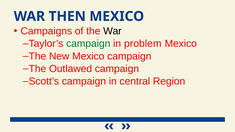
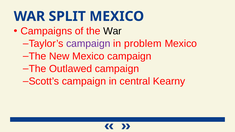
THEN: THEN -> SPLIT (67, 16)
campaign colour: green -> purple (88, 44)
Region: Region -> Kearny (169, 81)
